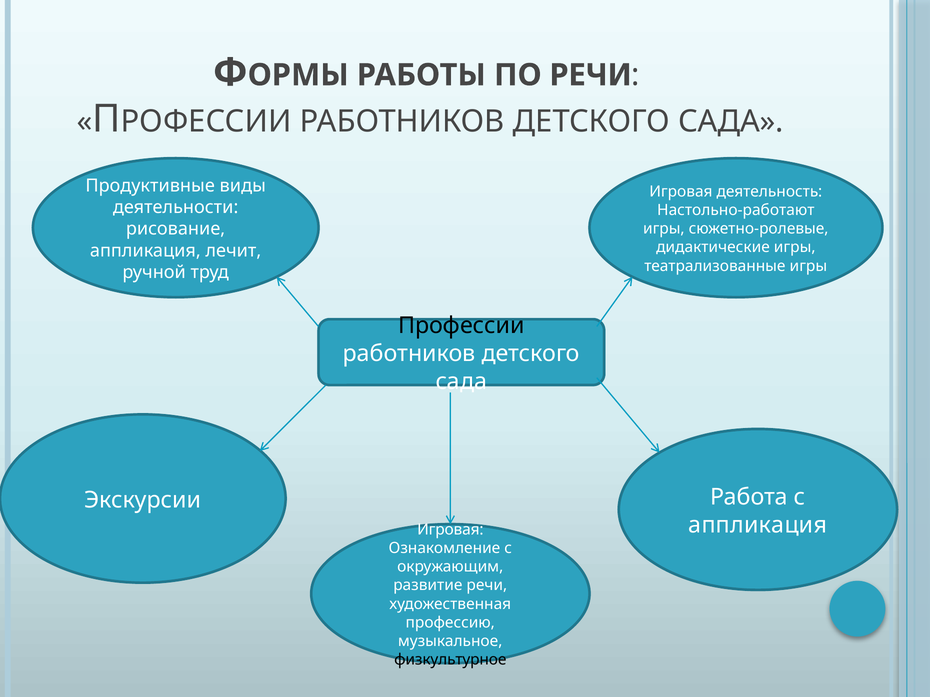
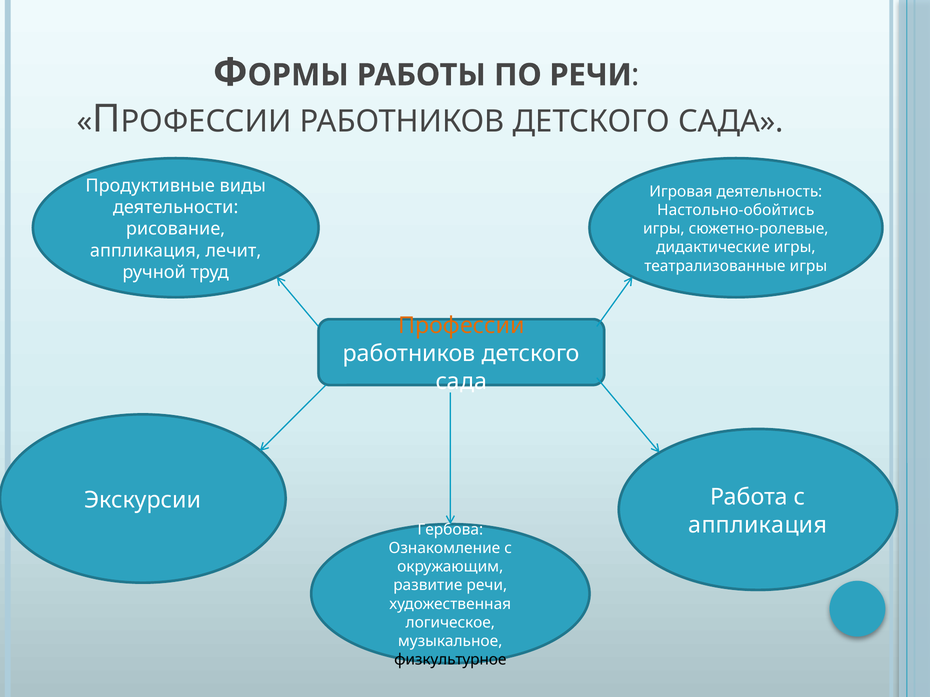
Настольно-работают: Настольно-работают -> Настольно-обойтись (736, 210)
Профессии colour: black -> orange (461, 326)
Игровая: Игровая -> Гербова (450, 530)
профессию: профессию -> логическое (450, 623)
